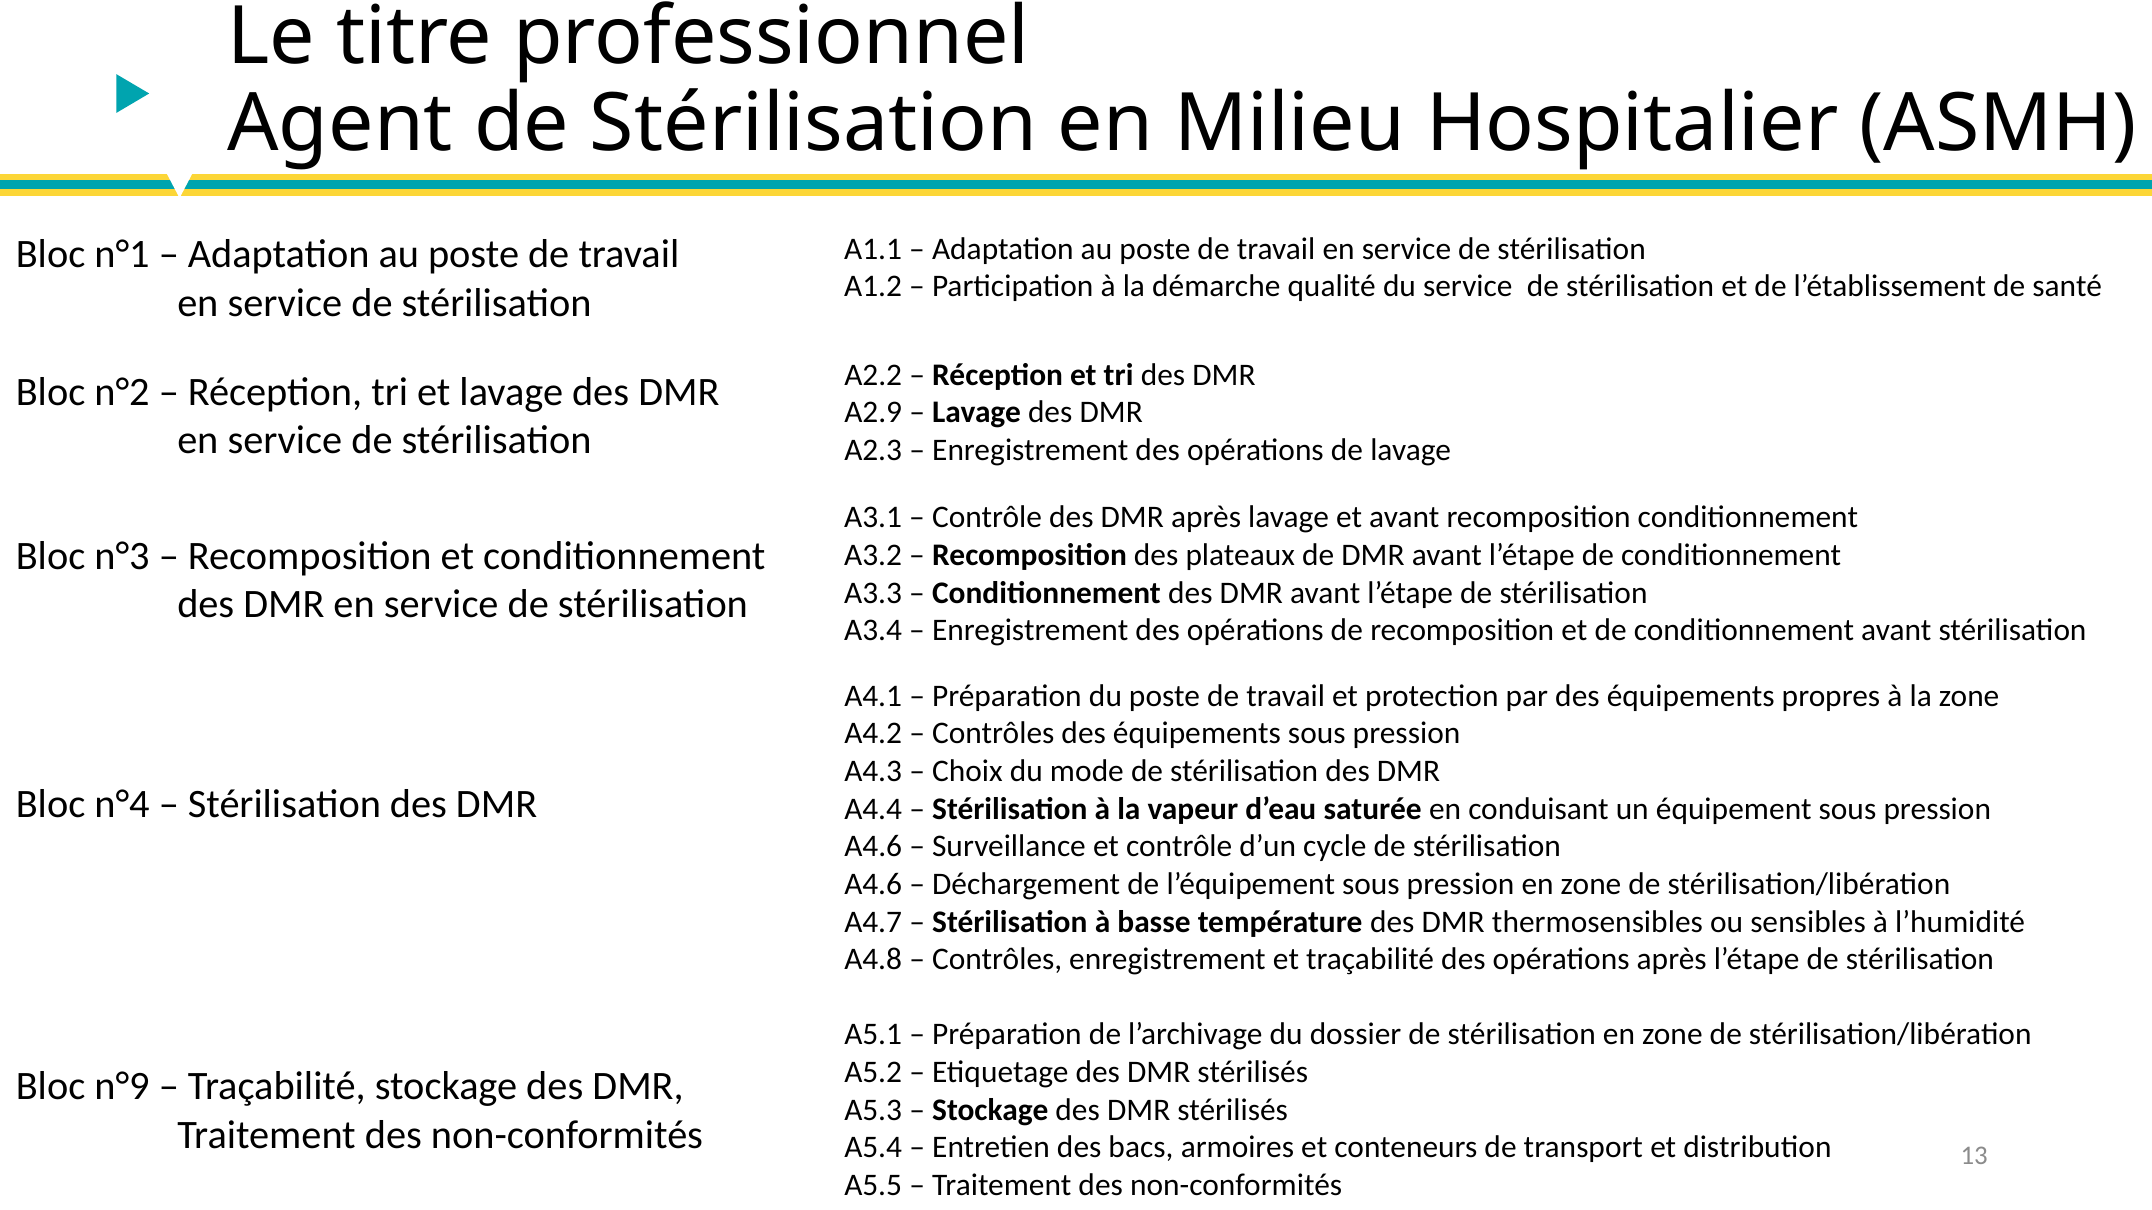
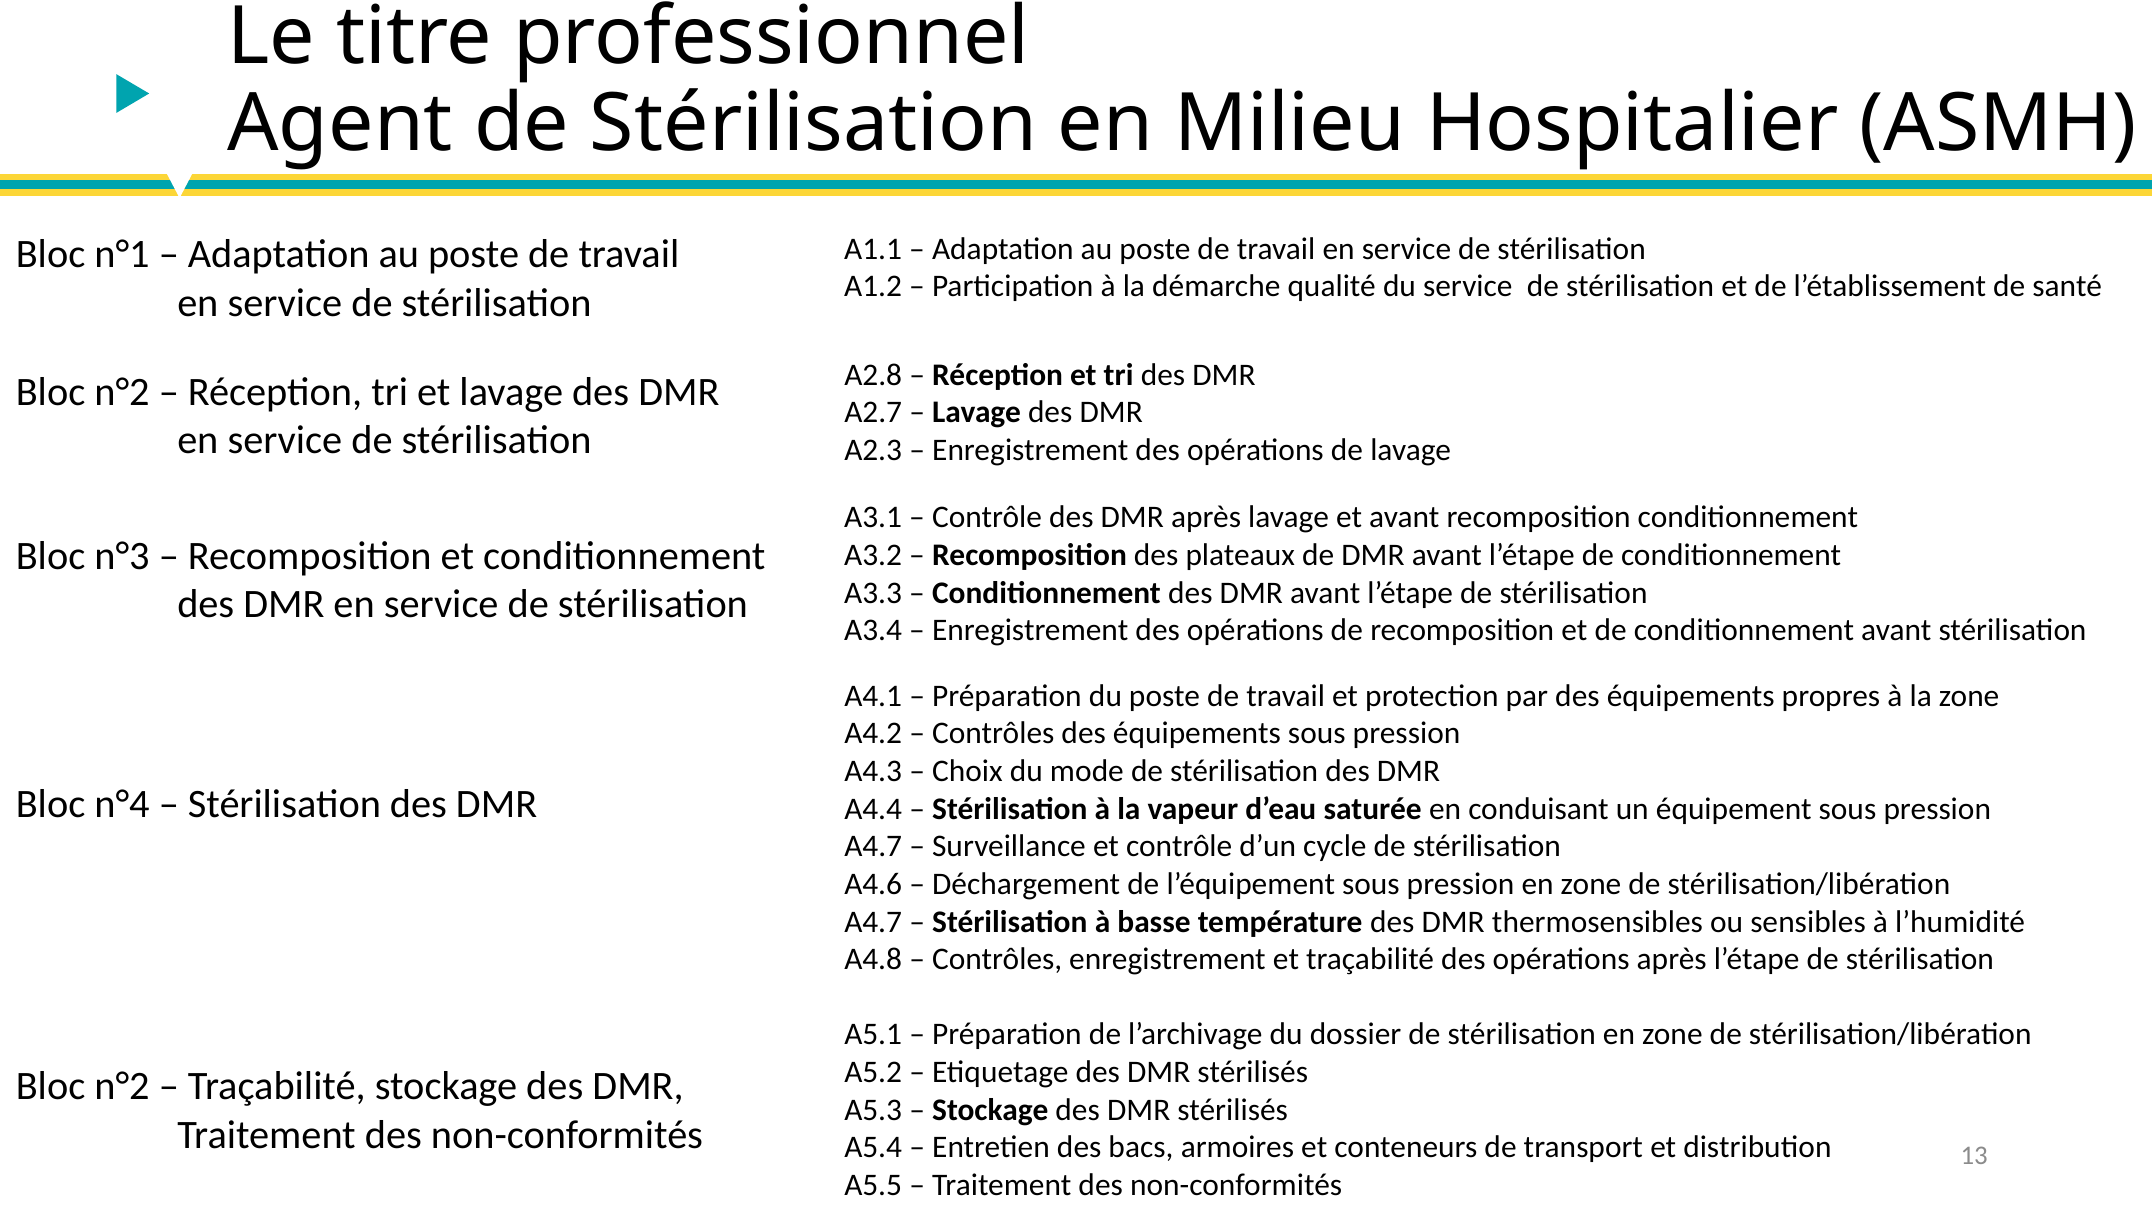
A2.2: A2.2 -> A2.8 (873, 375)
A2.9: A2.9 -> A2.7 (873, 413)
A4.6: A4.6 -> A4.7 (873, 847)
n°9: n°9 -> n°2 (122, 1087)
